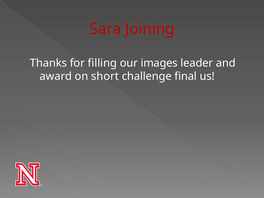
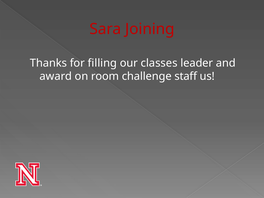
images: images -> classes (159, 63)
short: short -> room (105, 76)
final: final -> staff (186, 76)
